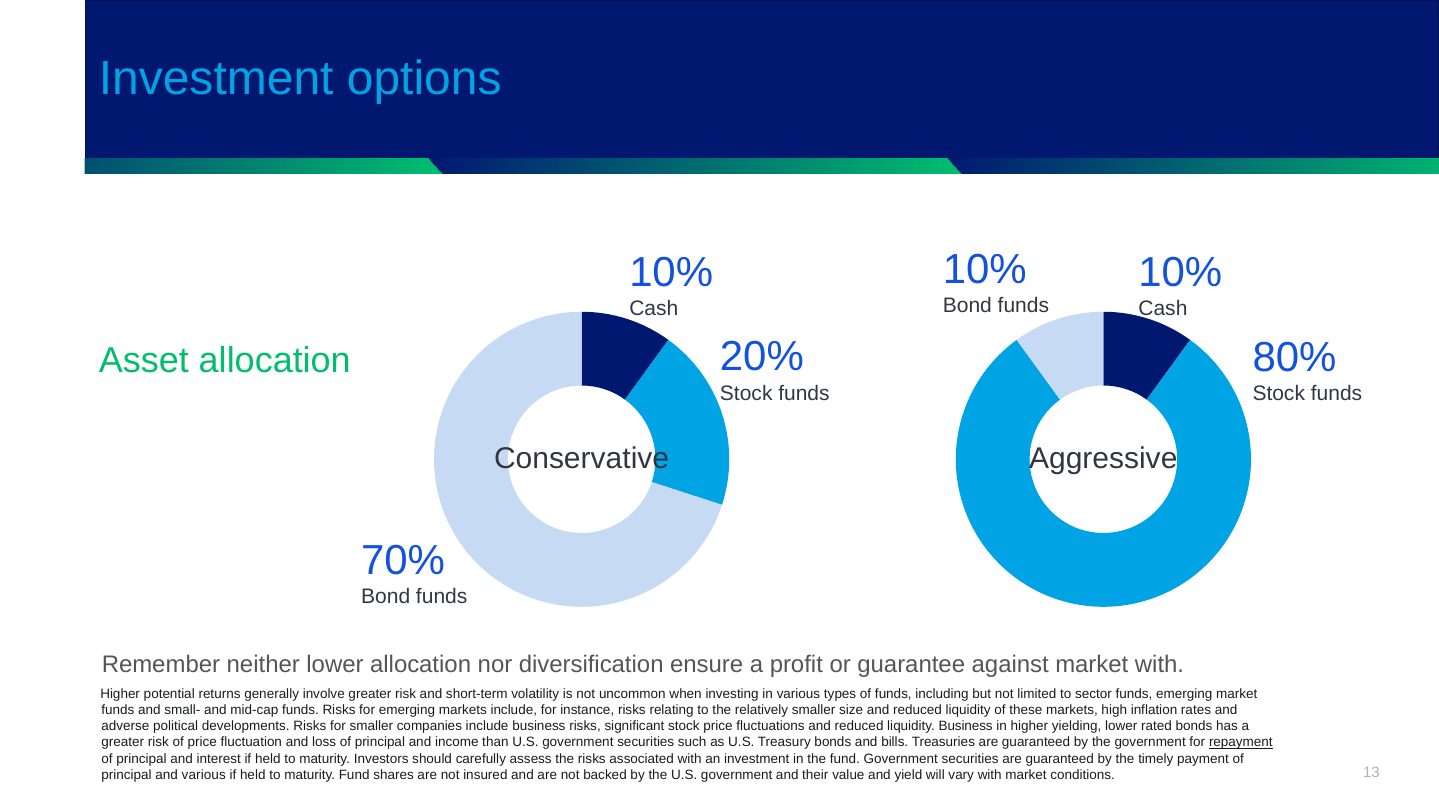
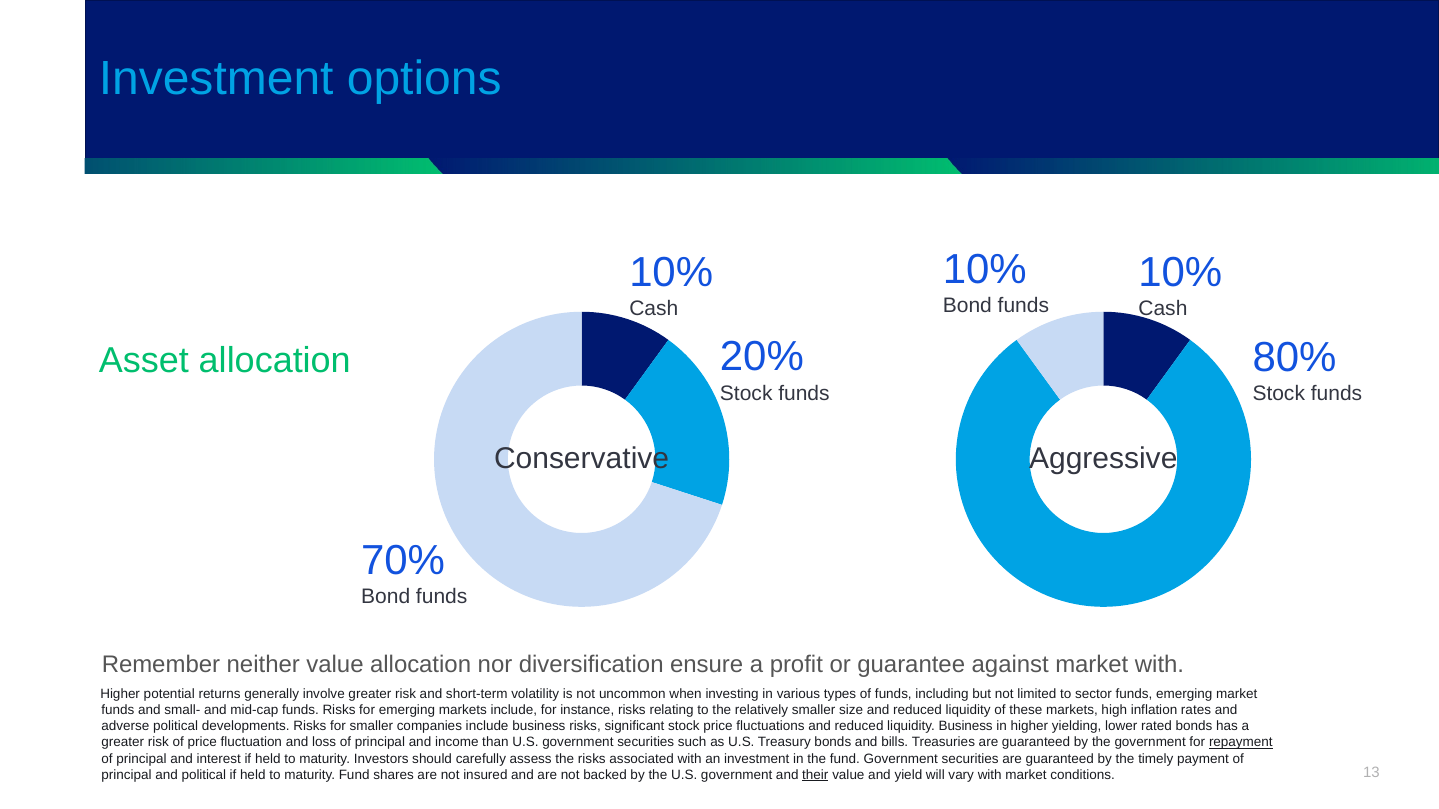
neither lower: lower -> value (335, 665)
and various: various -> political (204, 775)
their underline: none -> present (815, 775)
